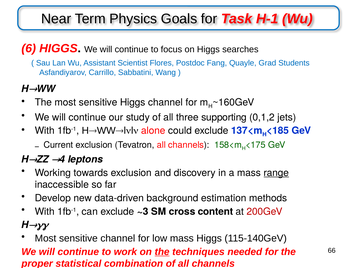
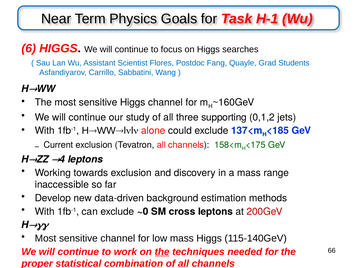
range underline: present -> none (276, 173)
~3: ~3 -> ~0 (143, 211)
cross content: content -> leptons (215, 211)
